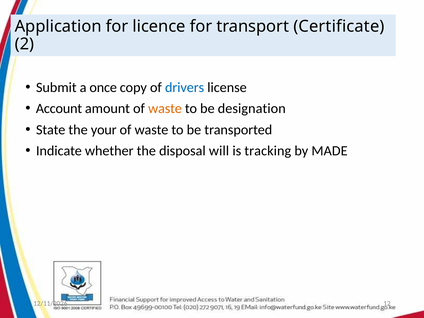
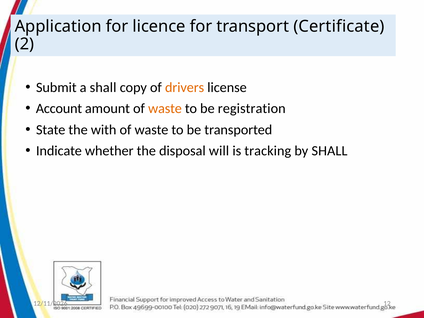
a once: once -> shall (103, 87)
drivers colour: blue -> orange (185, 87)
designation: designation -> registration (252, 109)
your: your -> with (104, 130)
by MADE: MADE -> SHALL (330, 151)
